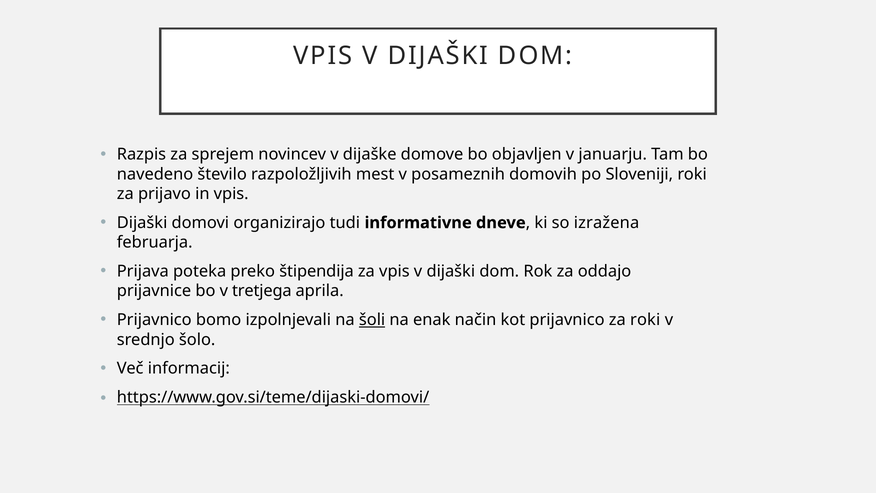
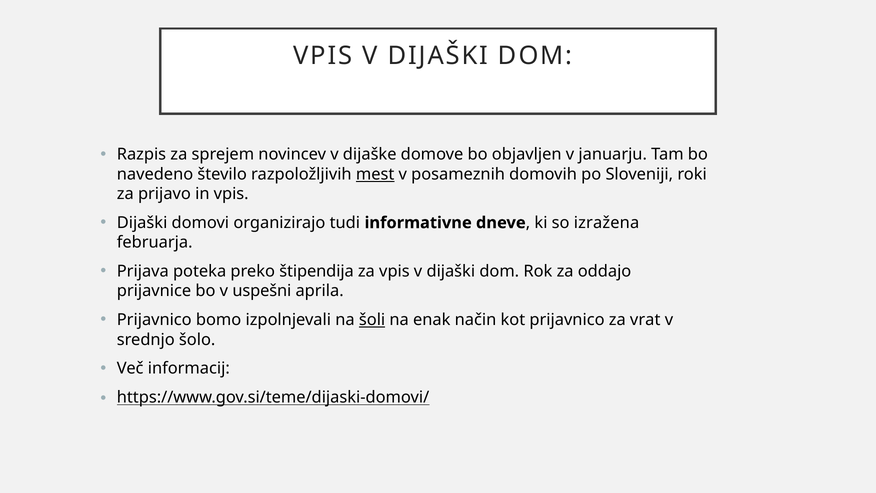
mest underline: none -> present (375, 174)
tretjega: tretjega -> uspešni (262, 291)
za roki: roki -> vrat (645, 320)
